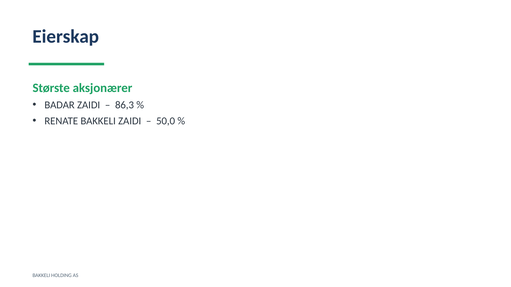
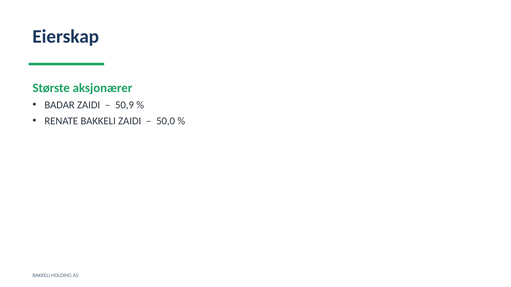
86,3: 86,3 -> 50,9 (125, 105)
